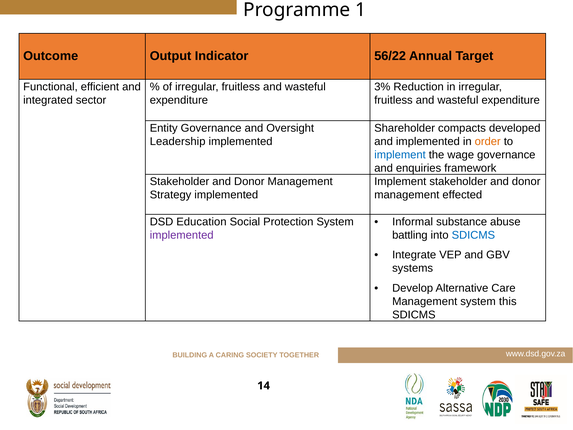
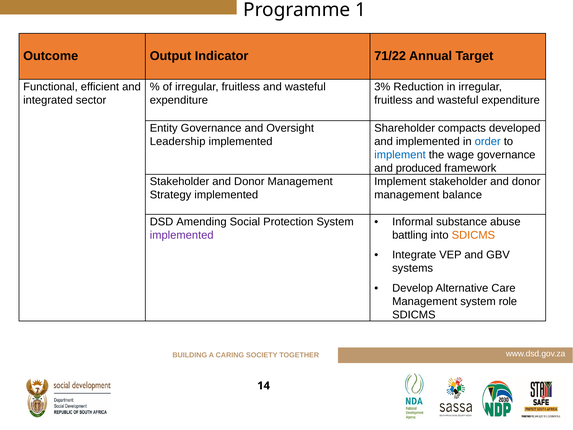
56/22: 56/22 -> 71/22 (390, 56)
order colour: orange -> blue (488, 141)
enquiries: enquiries -> produced (419, 168)
effected: effected -> balance (462, 195)
Education: Education -> Amending (202, 222)
SDICMS colour: blue -> orange (473, 235)
this: this -> role (508, 301)
